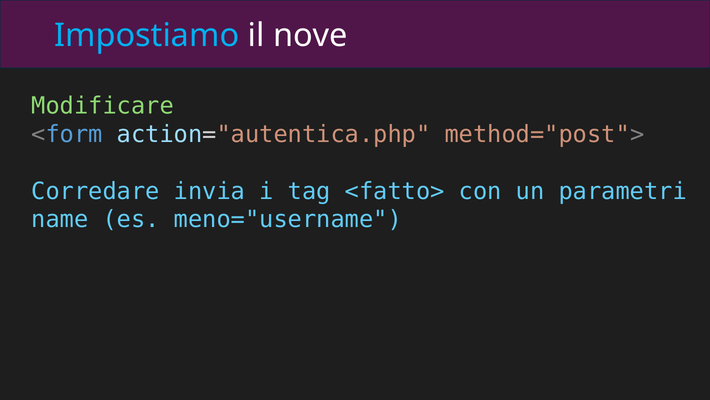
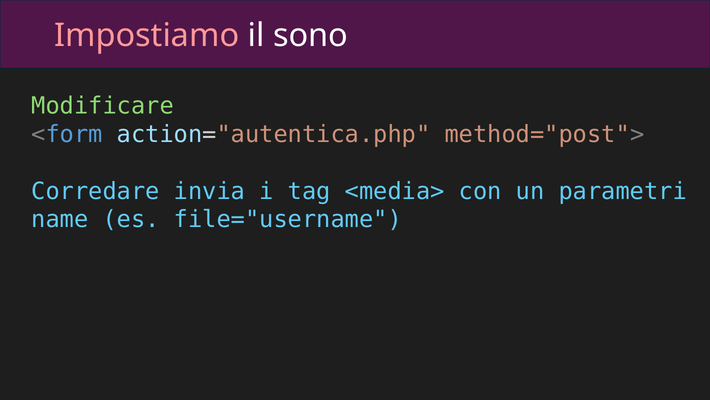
Impostiamo colour: light blue -> pink (147, 35)
nove: nove -> sono (310, 35)
<fatto>: <fatto> -> <media> (395, 191)
meno="username: meno="username -> file="username (288, 219)
